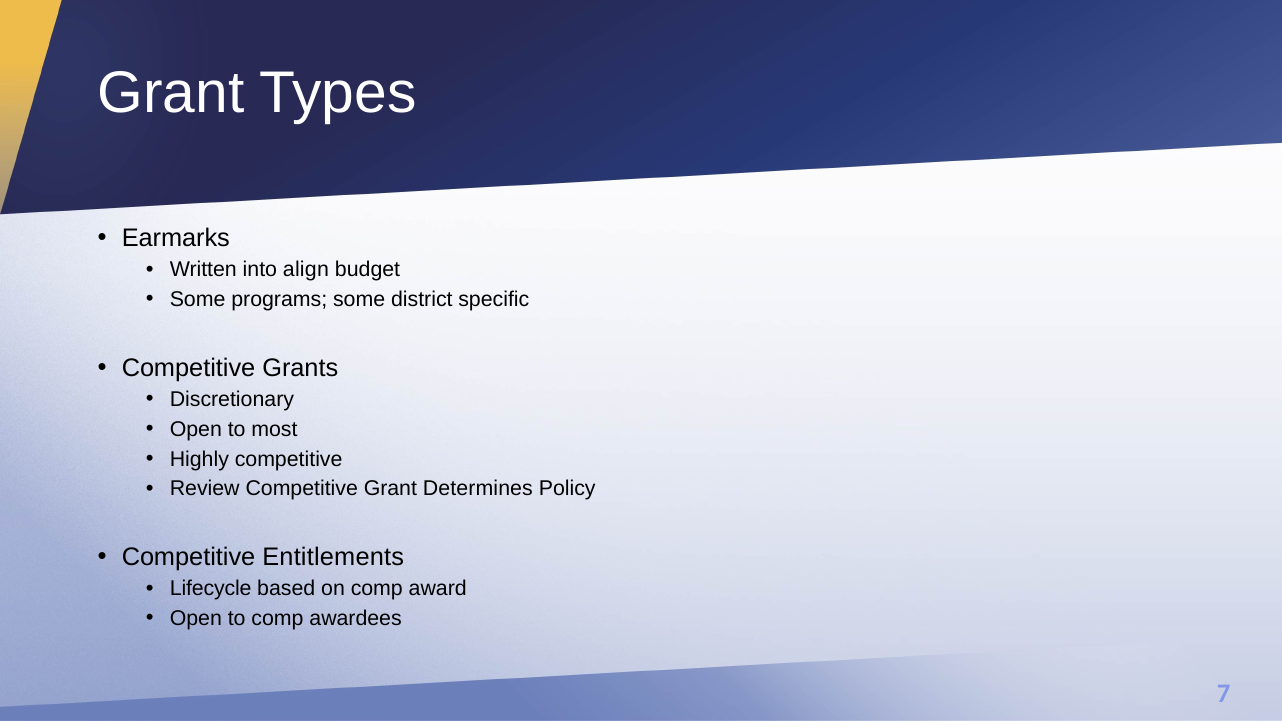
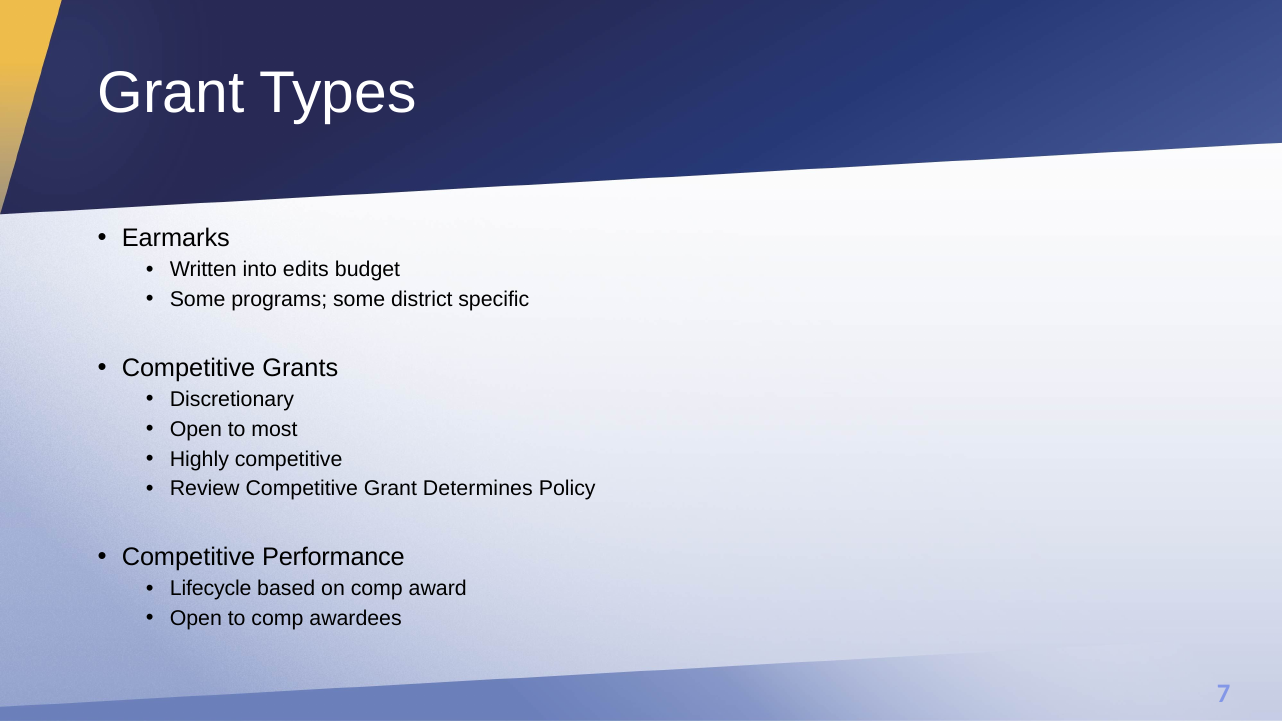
align: align -> edits (306, 270)
Entitlements: Entitlements -> Performance (333, 557)
